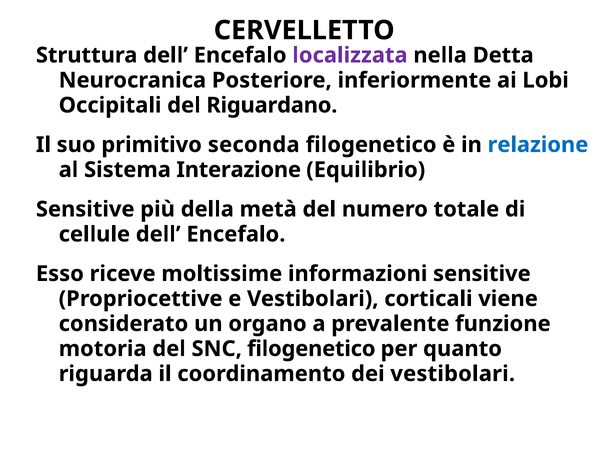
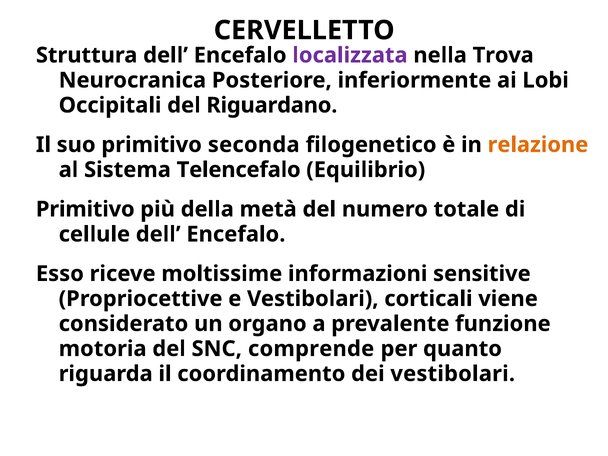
Detta: Detta -> Trova (503, 55)
relazione colour: blue -> orange (538, 145)
Interazione: Interazione -> Telencefalo (239, 170)
Sensitive: Sensitive -> Primitivo (85, 209)
SNC filogenetico: filogenetico -> comprende (311, 349)
